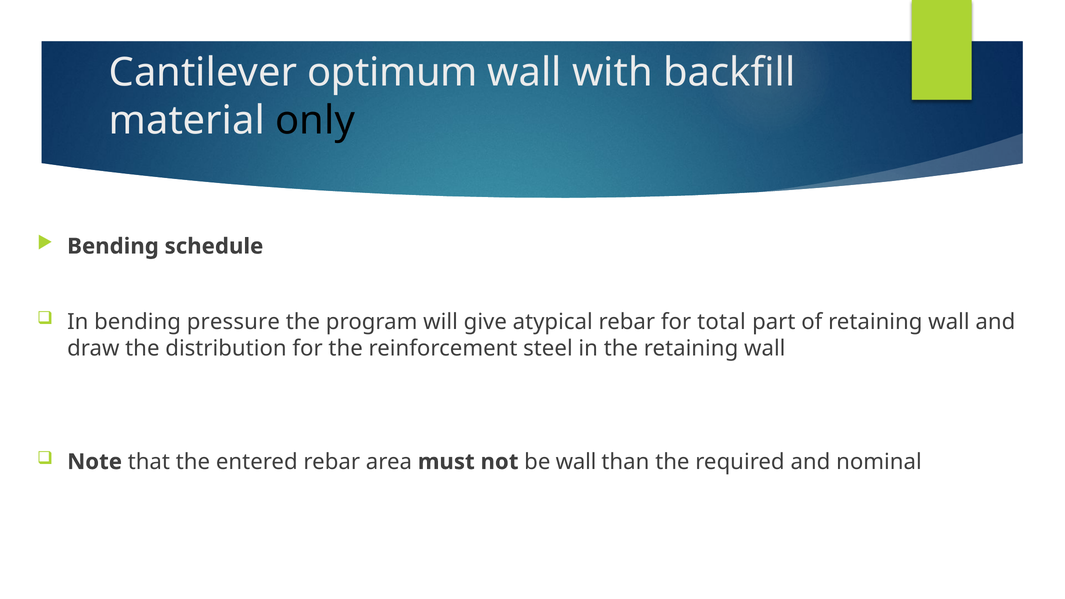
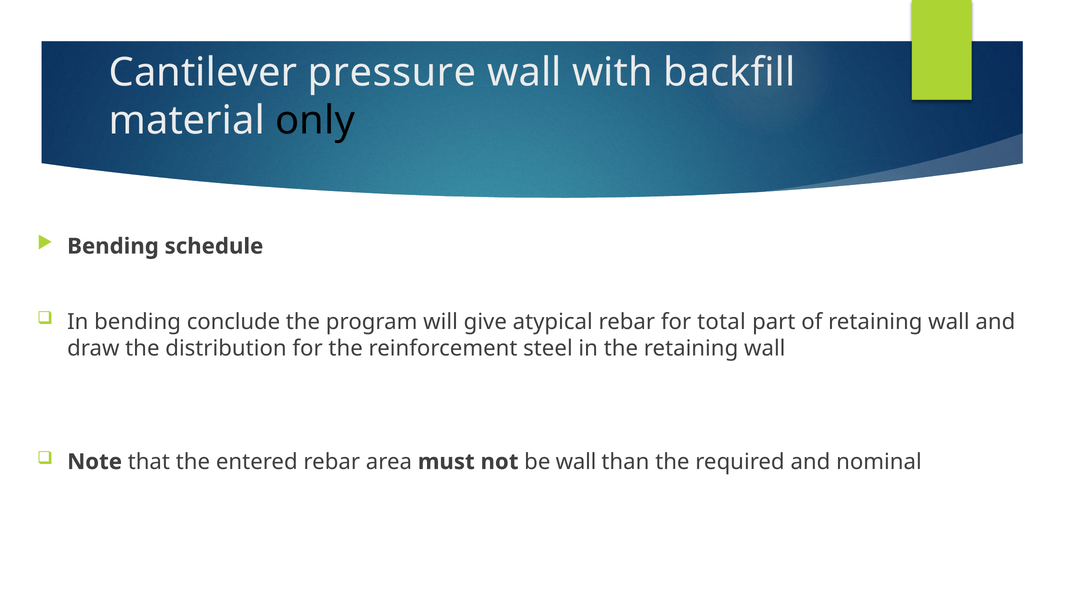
optimum: optimum -> pressure (392, 73)
pressure: pressure -> conclude (233, 322)
